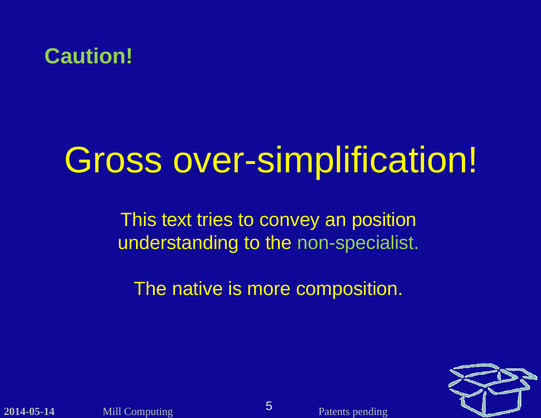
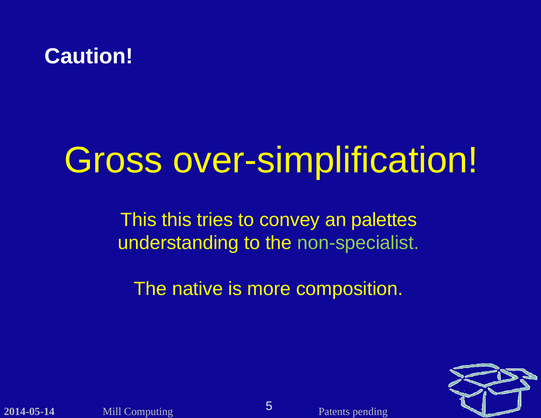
Caution colour: light green -> white (89, 56)
This text: text -> this (177, 220)
position: position -> palettes (384, 220)
